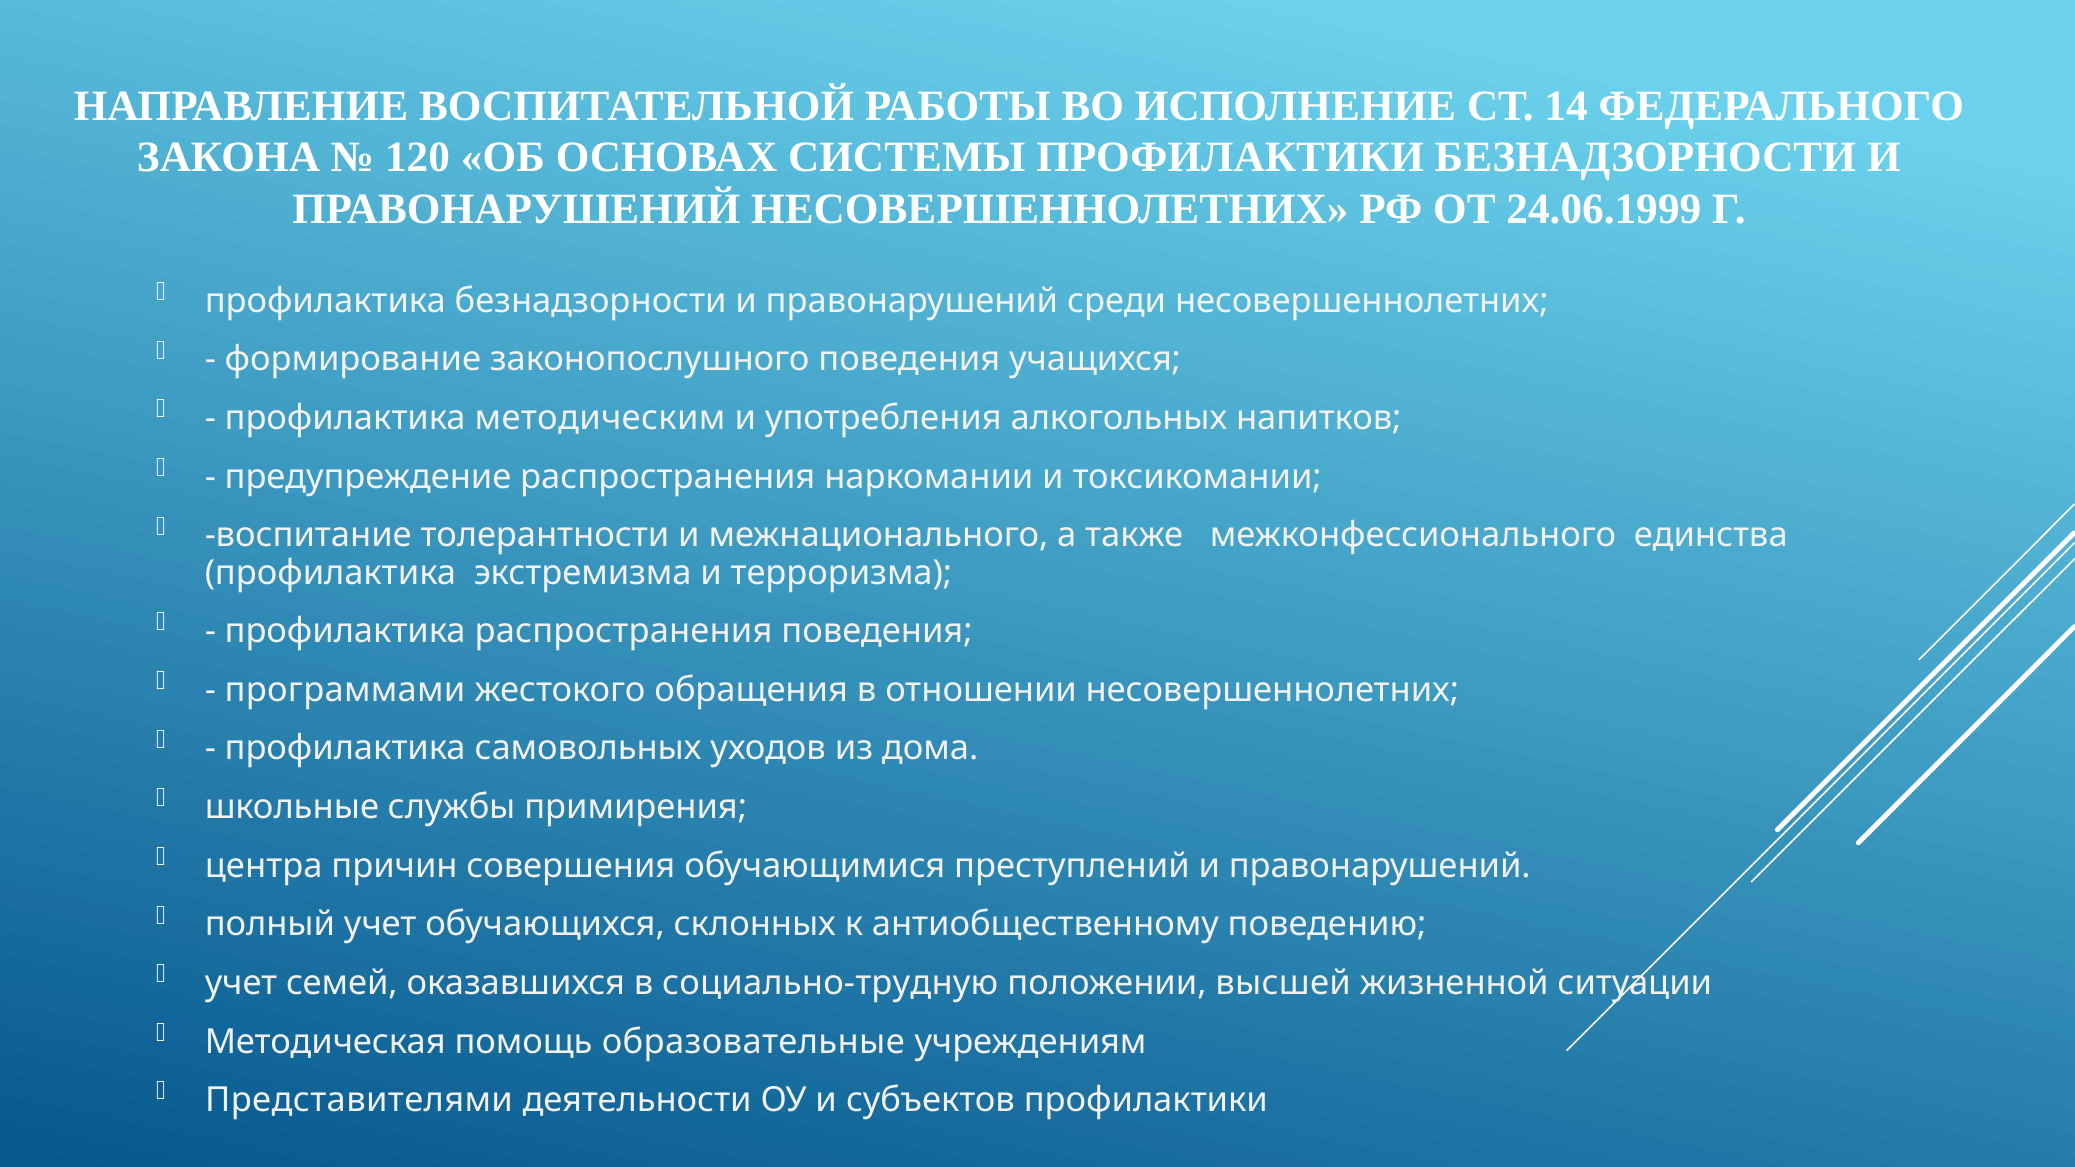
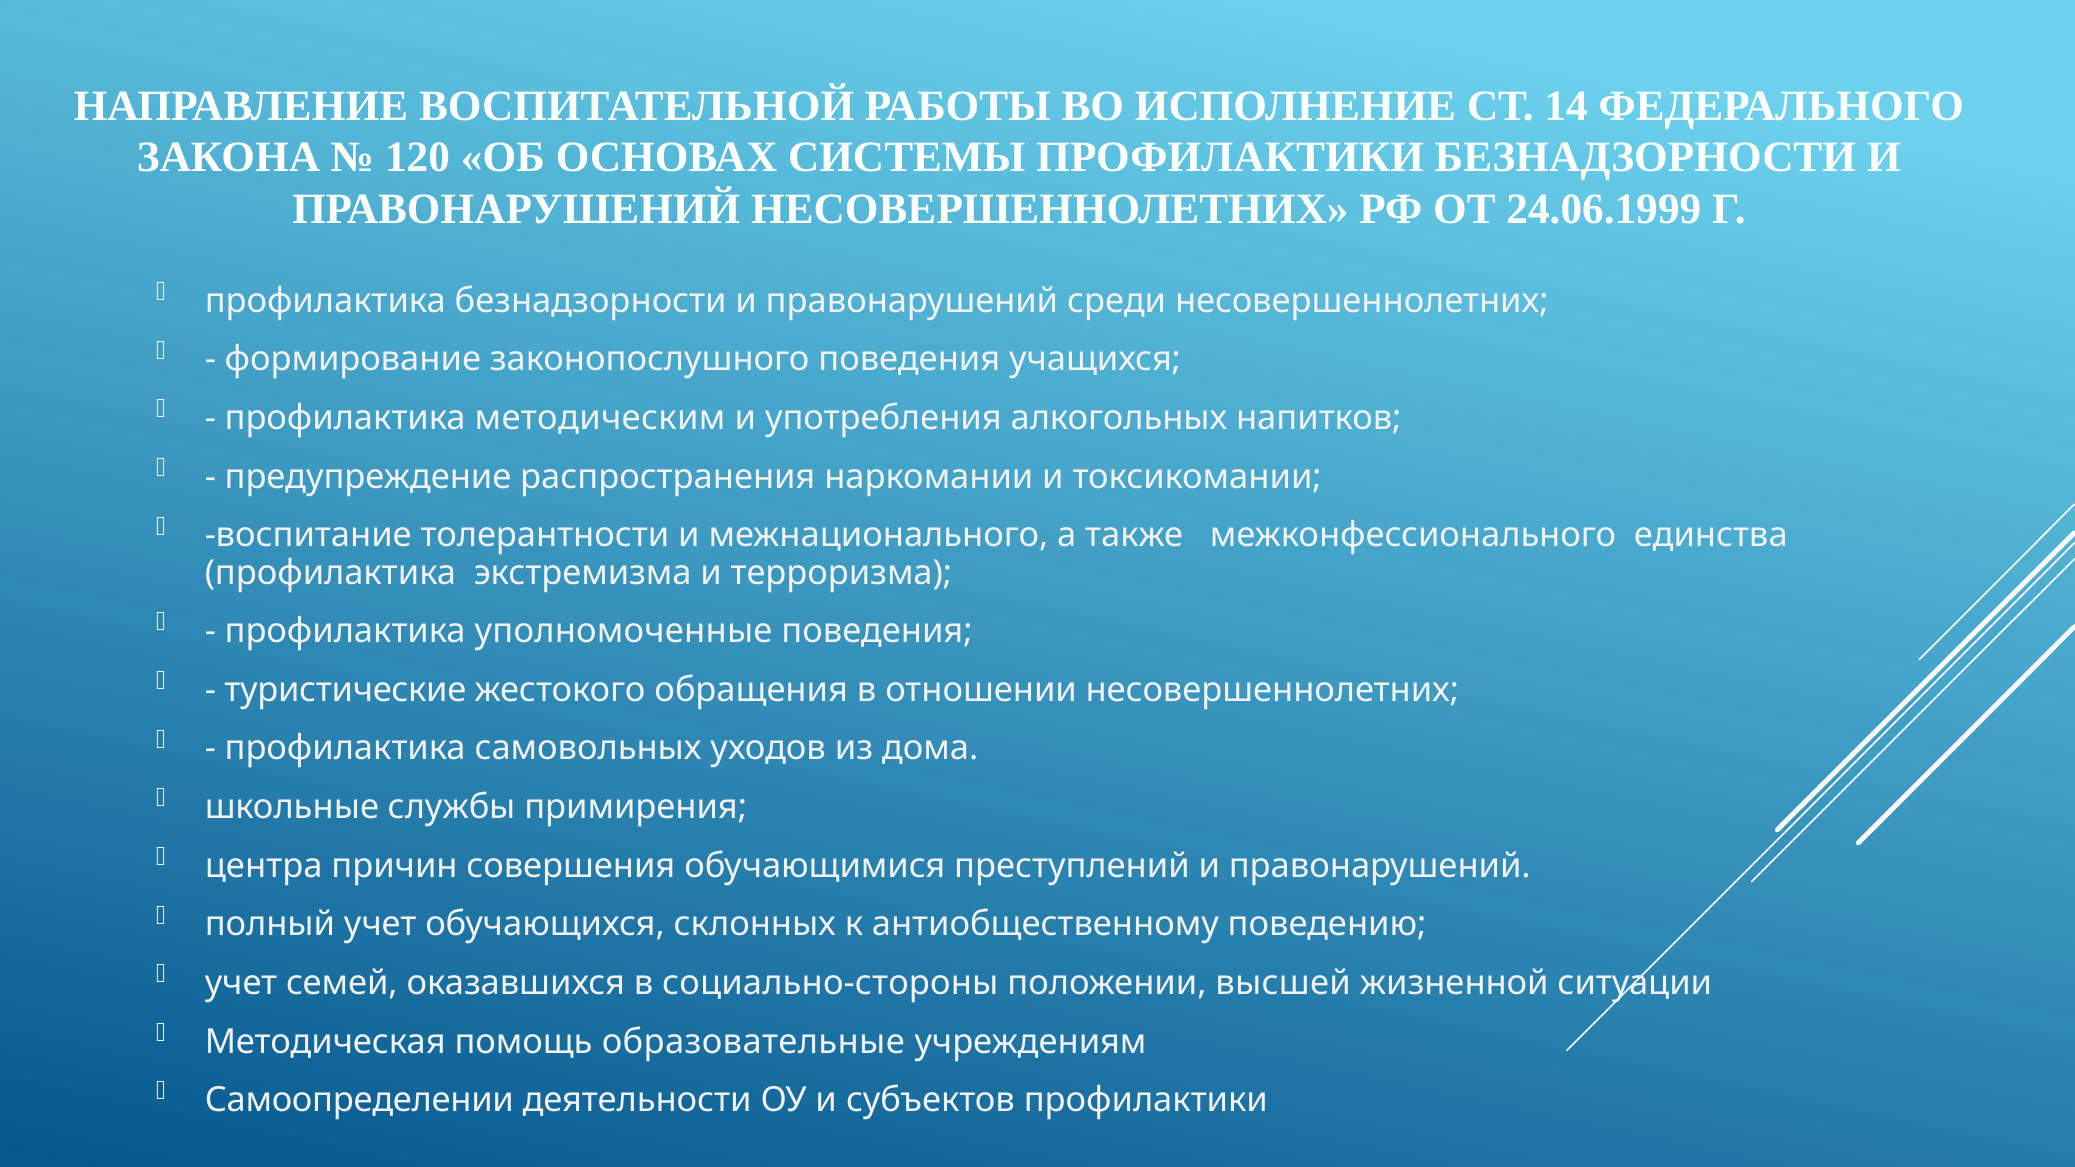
профилактика распространения: распространения -> уполномоченные (624, 631)
программами: программами -> туристические (345, 690)
социально-трудную: социально-трудную -> социально-стороны (830, 983)
Представителями: Представителями -> Самоопределении (359, 1100)
